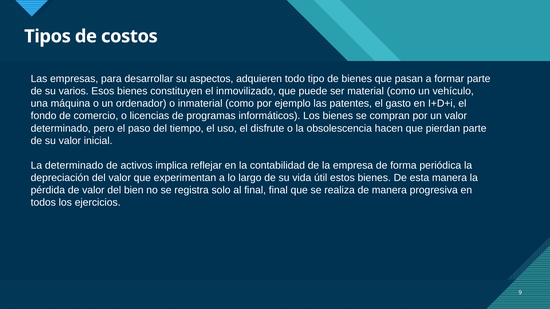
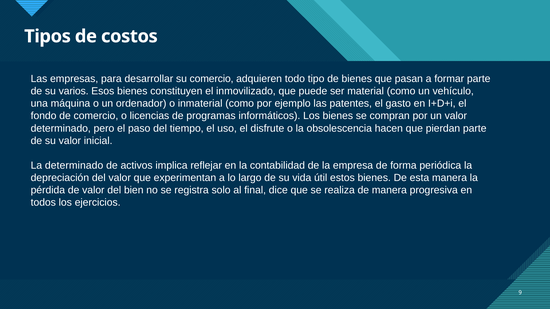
su aspectos: aspectos -> comercio (212, 79)
final final: final -> dice (278, 190)
